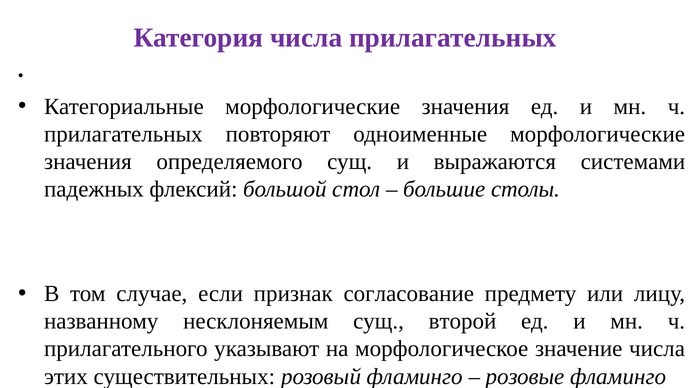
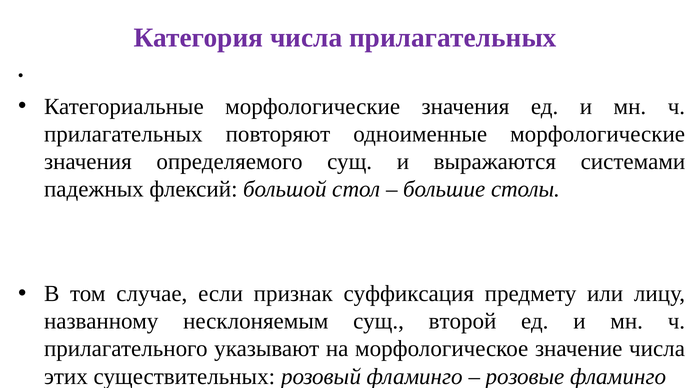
согласование: согласование -> суффиксация (409, 294)
